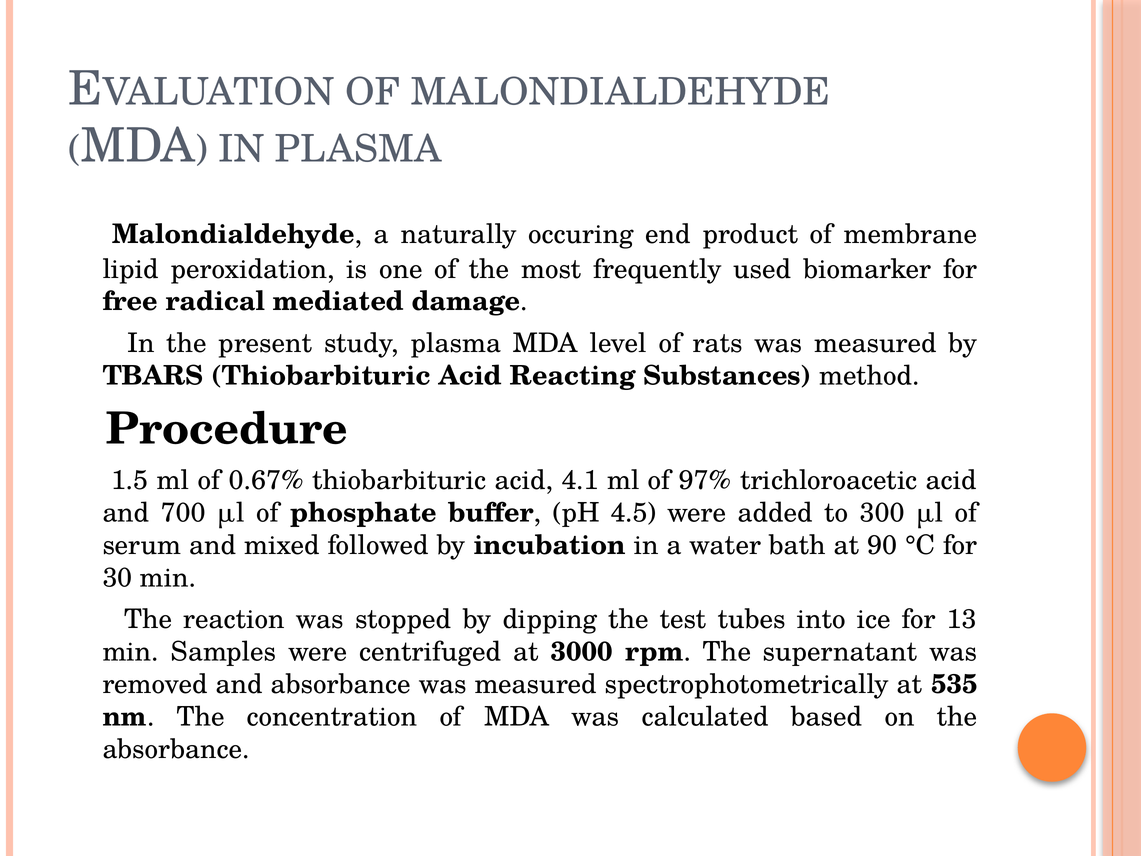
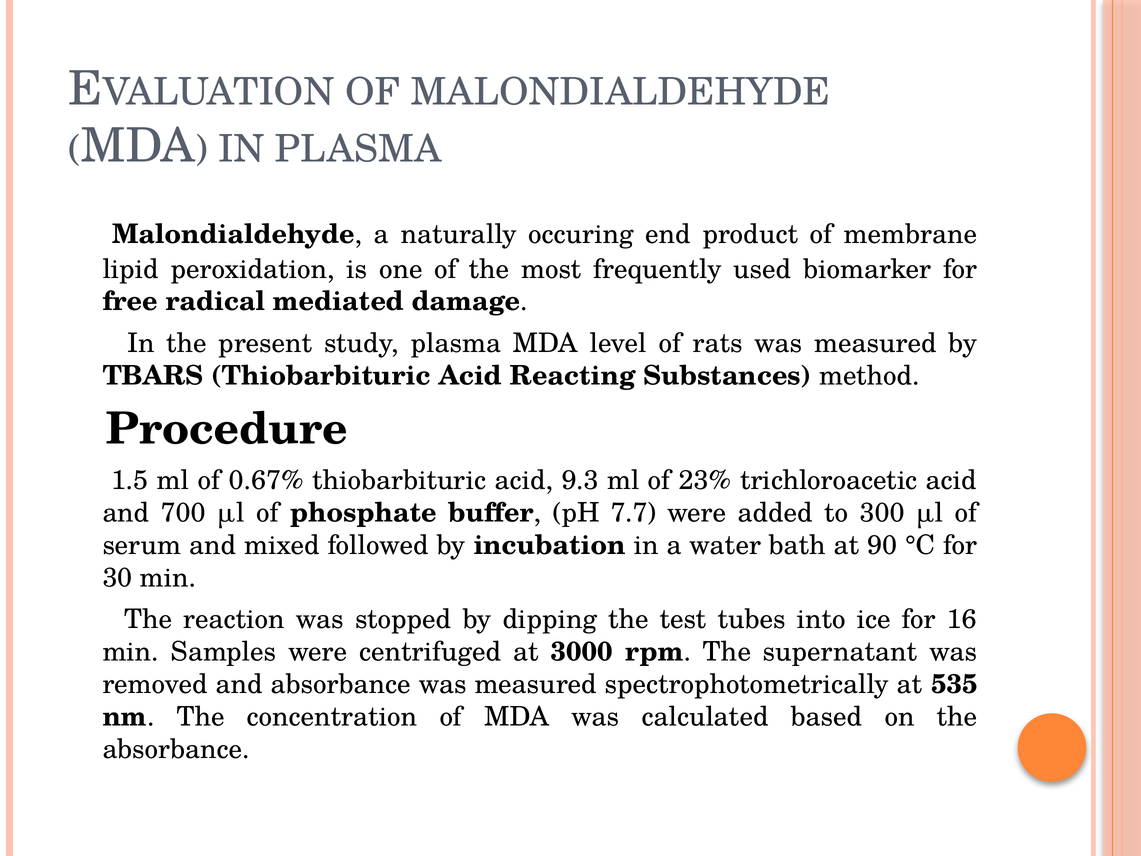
4.1: 4.1 -> 9.3 (580, 480)
97%: 97% -> 23% (705, 480)
4.5: 4.5 -> 7.7 (634, 513)
13: 13 -> 16 (962, 619)
